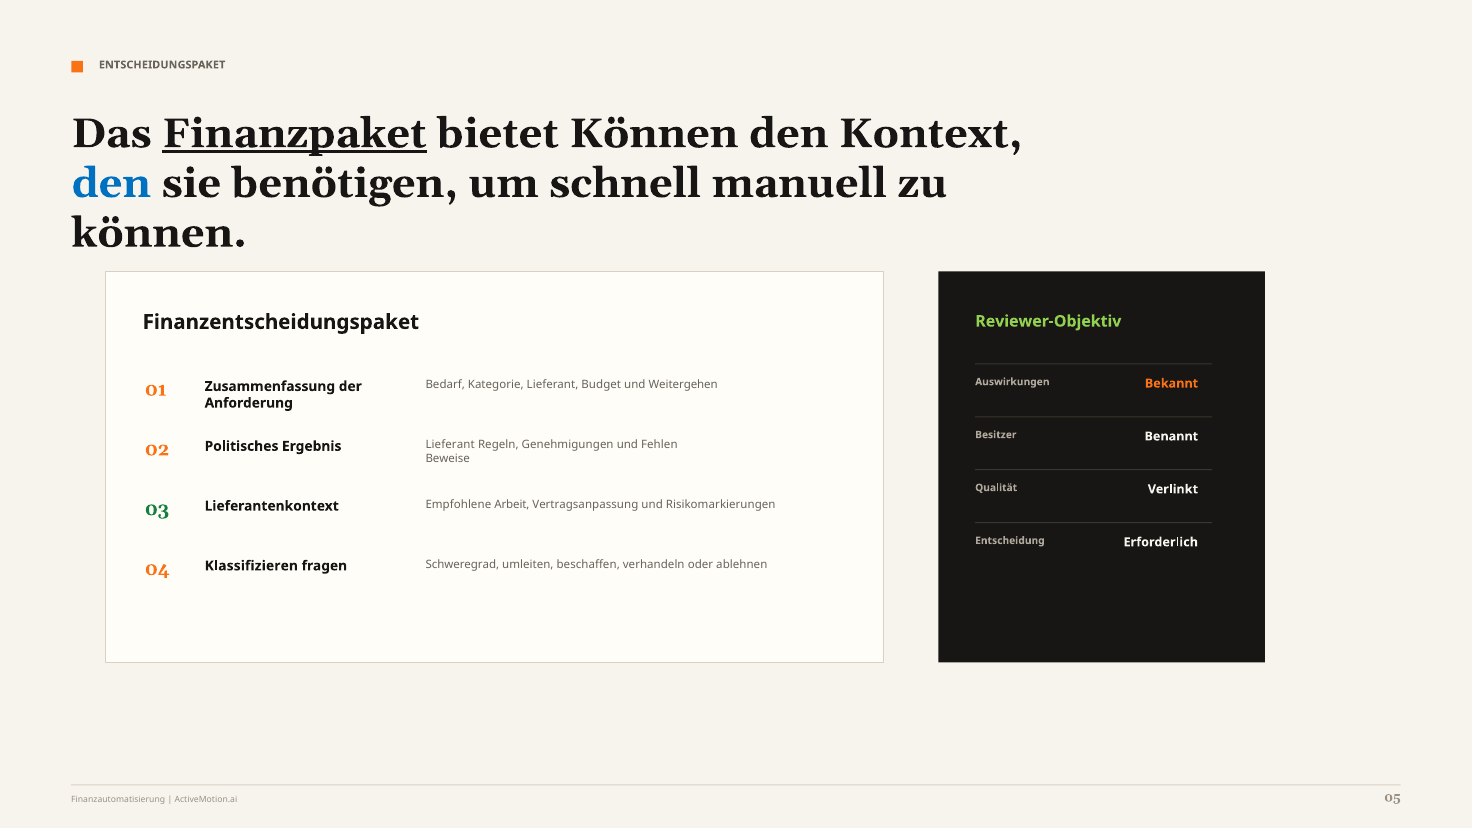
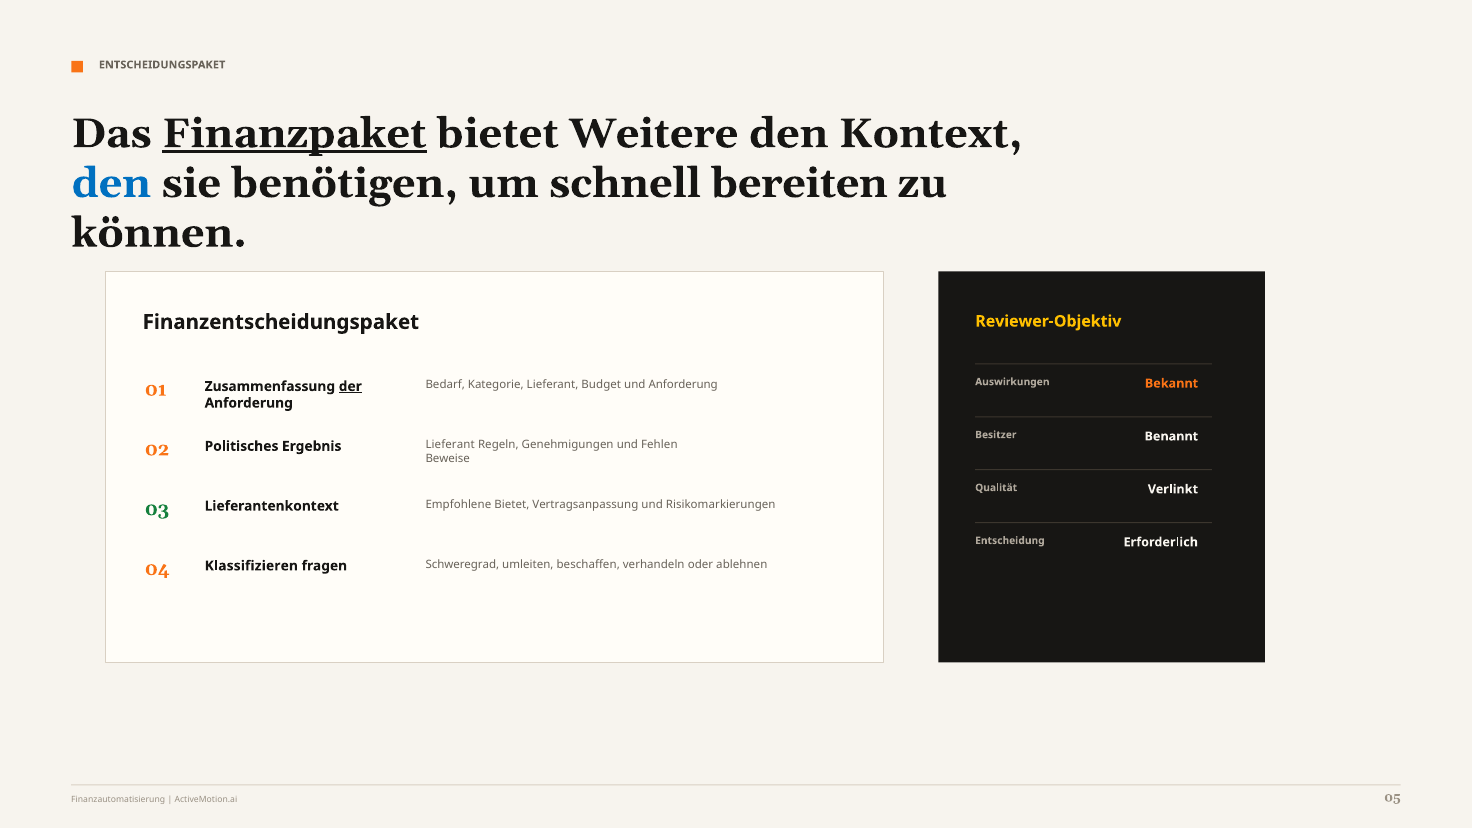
bietet Können: Können -> Weitere (654, 134)
manuell: manuell -> bereiten (800, 183)
Reviewer-Objektiv colour: light green -> yellow (1048, 321)
und Weitergehen: Weitergehen -> Anforderung (683, 385)
der underline: none -> present (350, 386)
Empfohlene Arbeit: Arbeit -> Bietet (512, 504)
